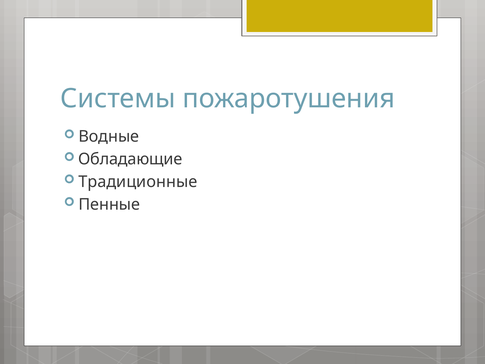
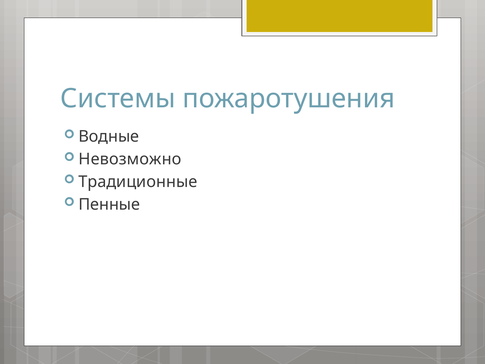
Обладающие: Обладающие -> Невозможно (130, 159)
